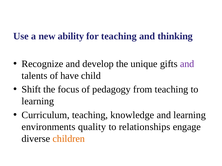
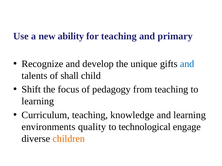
thinking: thinking -> primary (175, 36)
and colour: purple -> blue (187, 64)
have: have -> shall (70, 76)
relationships: relationships -> technological (145, 127)
